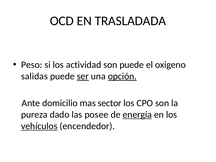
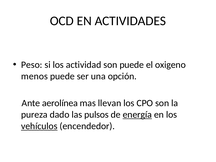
TRASLADADA: TRASLADADA -> ACTIVIDADES (130, 21)
salidas: salidas -> menos (34, 76)
ser underline: present -> none (83, 76)
opción underline: present -> none (122, 76)
domicilio: domicilio -> aerolínea (60, 103)
sector: sector -> llevan (110, 103)
posee: posee -> pulsos (97, 115)
